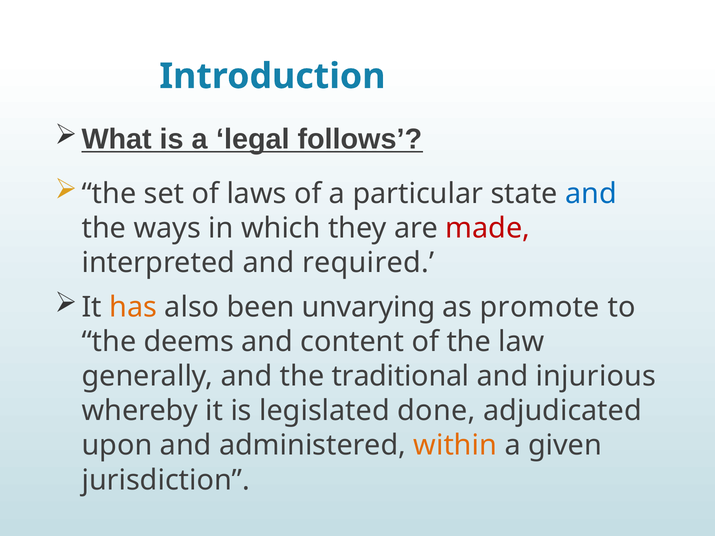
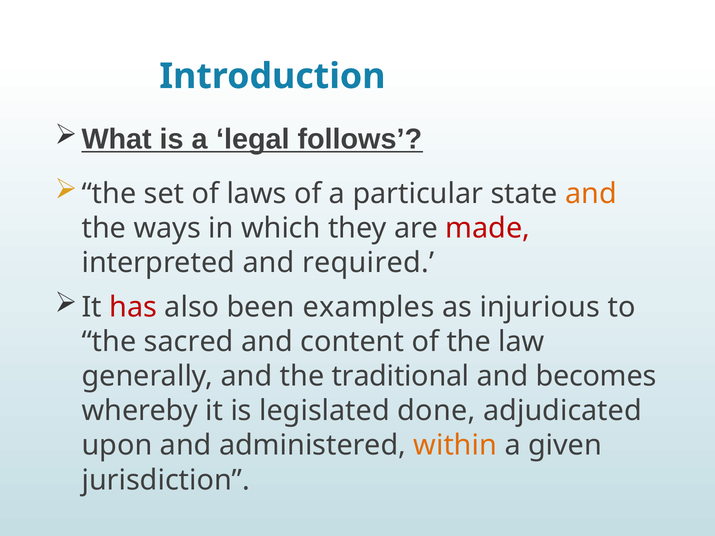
and colour: blue -> orange (591, 194)
has colour: orange -> red (133, 307)
unvarying: unvarying -> examples (368, 307)
promote: promote -> injurious (540, 307)
deems: deems -> sacred (189, 342)
injurious: injurious -> becomes (596, 377)
